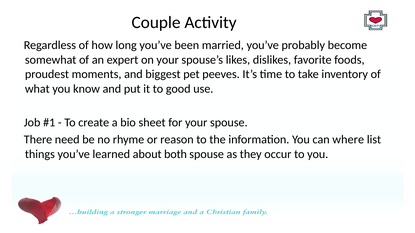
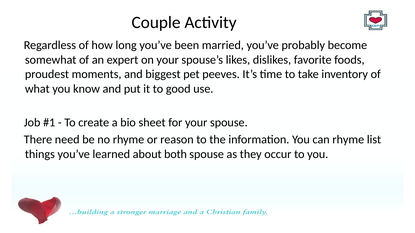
can where: where -> rhyme (348, 140)
